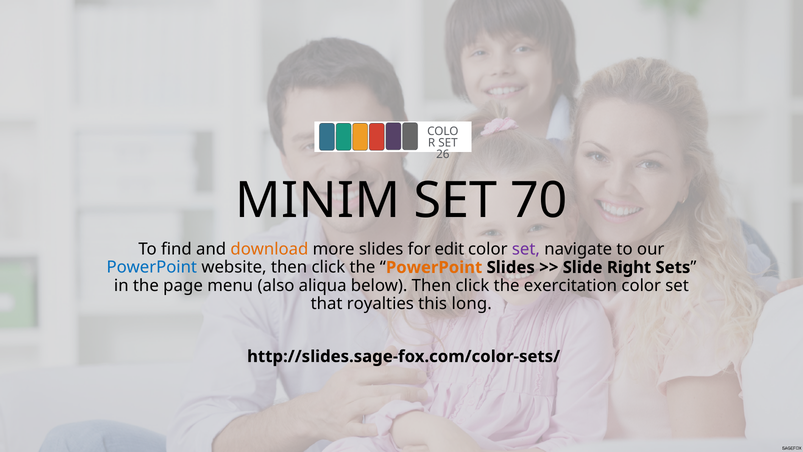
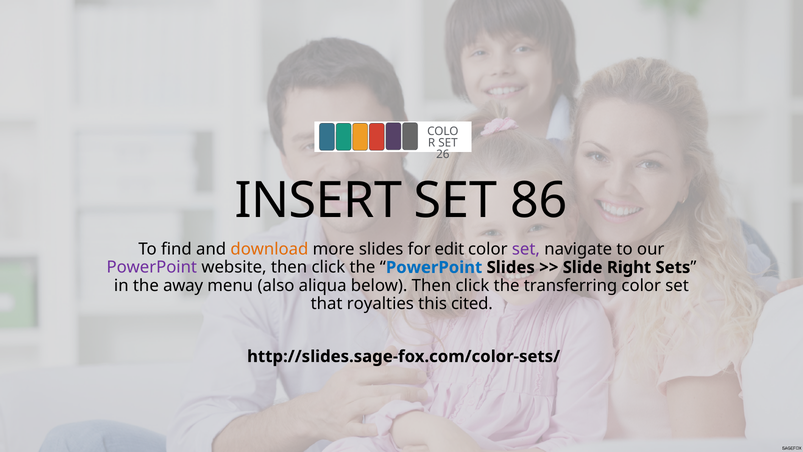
MINIM: MINIM -> INSERT (318, 201)
70: 70 -> 86 (539, 201)
PowerPoint colour: blue -> purple (152, 267)
PowerPoint colour: orange -> blue (434, 267)
page: page -> away (183, 285)
exercitation: exercitation -> transferring (571, 285)
long: long -> cited (472, 303)
